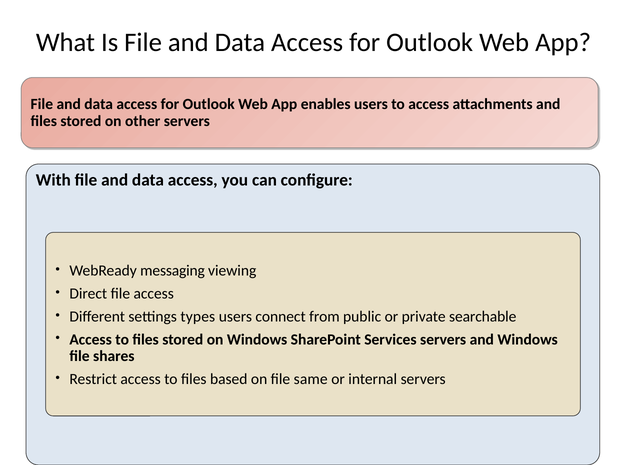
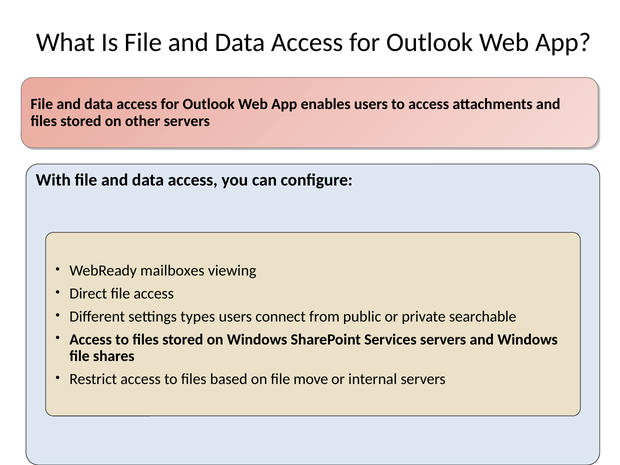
messaging: messaging -> mailboxes (172, 271)
same: same -> move (311, 379)
